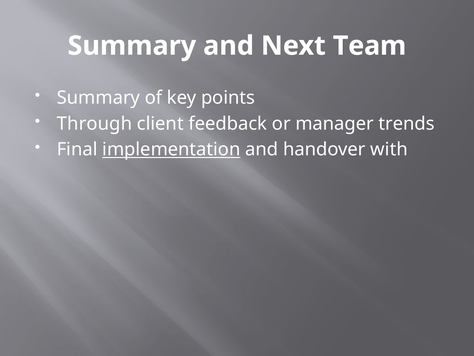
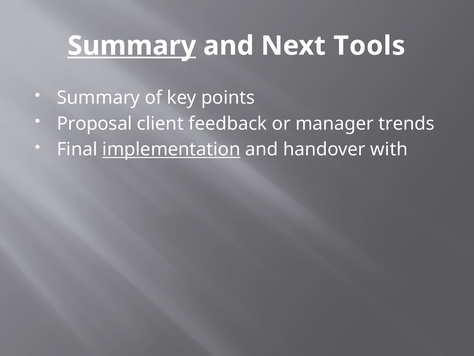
Summary underline: none -> present (132, 46)
Team: Team -> Tools (369, 46)
Through: Through -> Proposal (95, 123)
